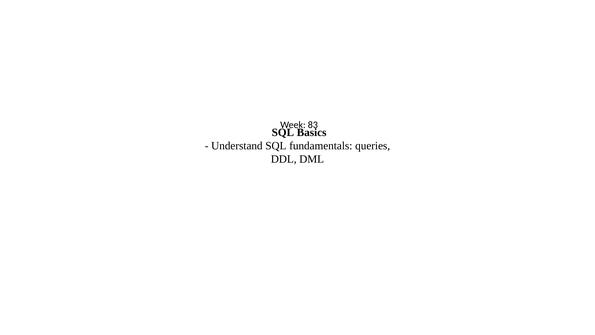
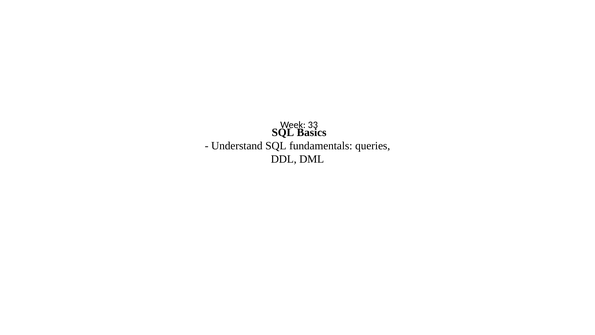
83: 83 -> 33 (313, 125)
